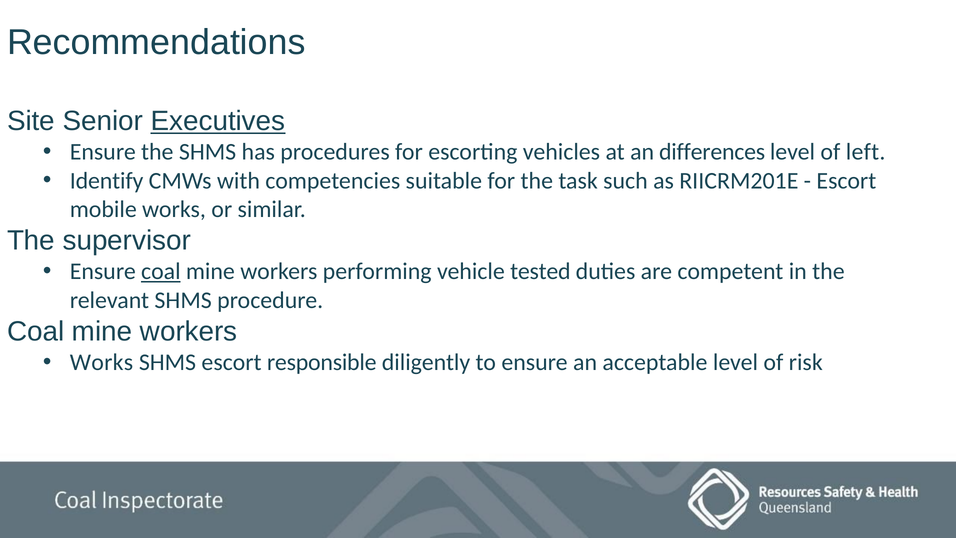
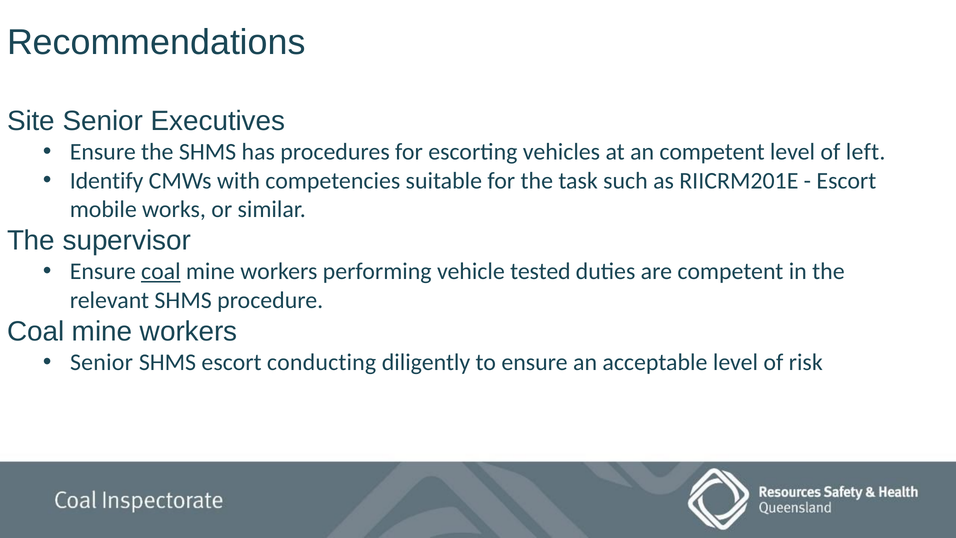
Executives underline: present -> none (218, 121)
an differences: differences -> competent (712, 152)
Works: Works -> Senior (102, 362)
responsible: responsible -> conducting (322, 362)
